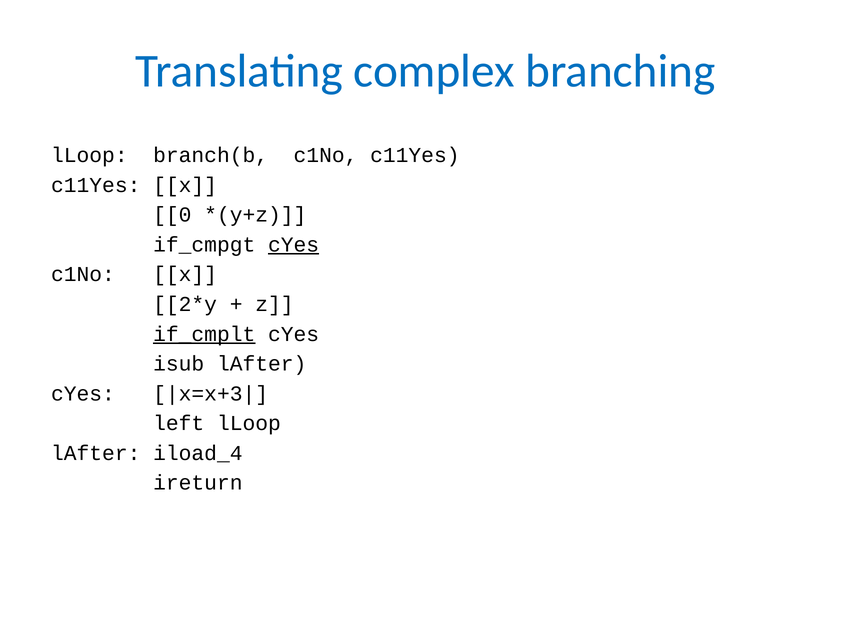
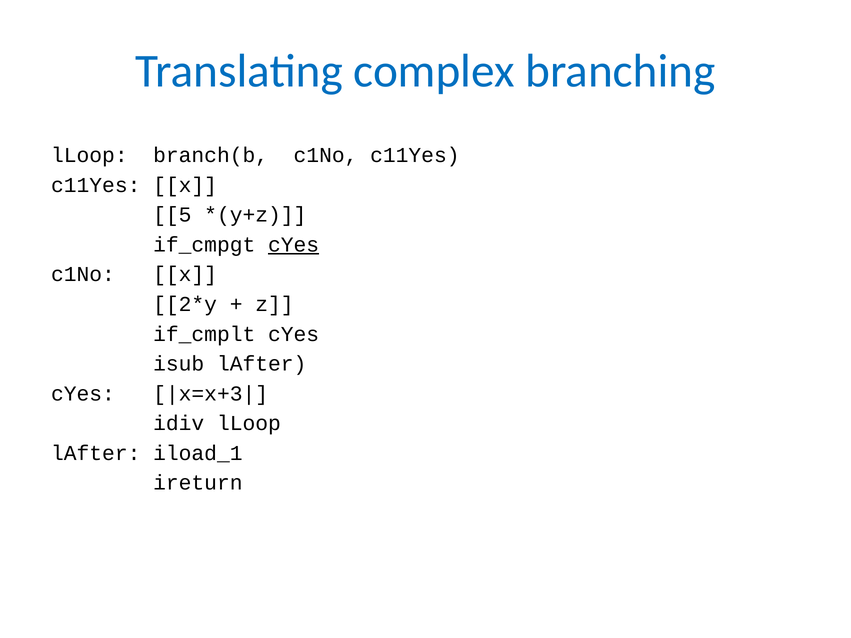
0: 0 -> 5 (172, 215)
if_cmplt underline: present -> none (204, 334)
left: left -> idiv (179, 423)
iload_4: iload_4 -> iload_1 (198, 453)
